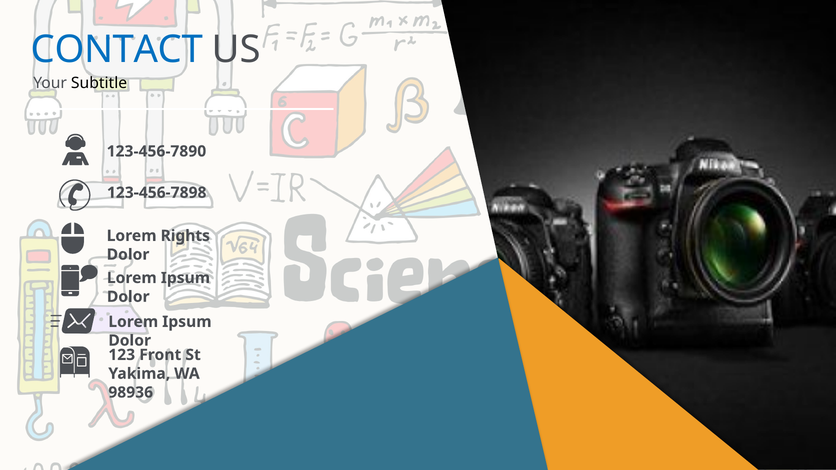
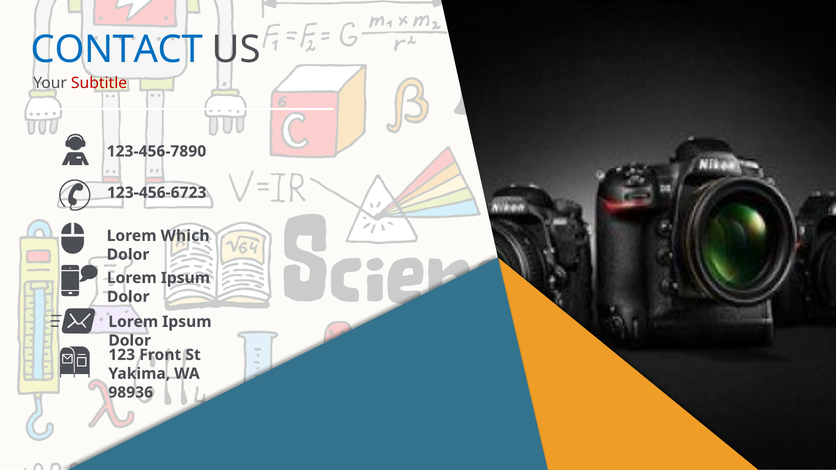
Subtitle colour: black -> red (99, 83)
123-456-7898: 123-456-7898 -> 123-456-6723 (157, 193)
Rights: Rights -> Which (185, 236)
